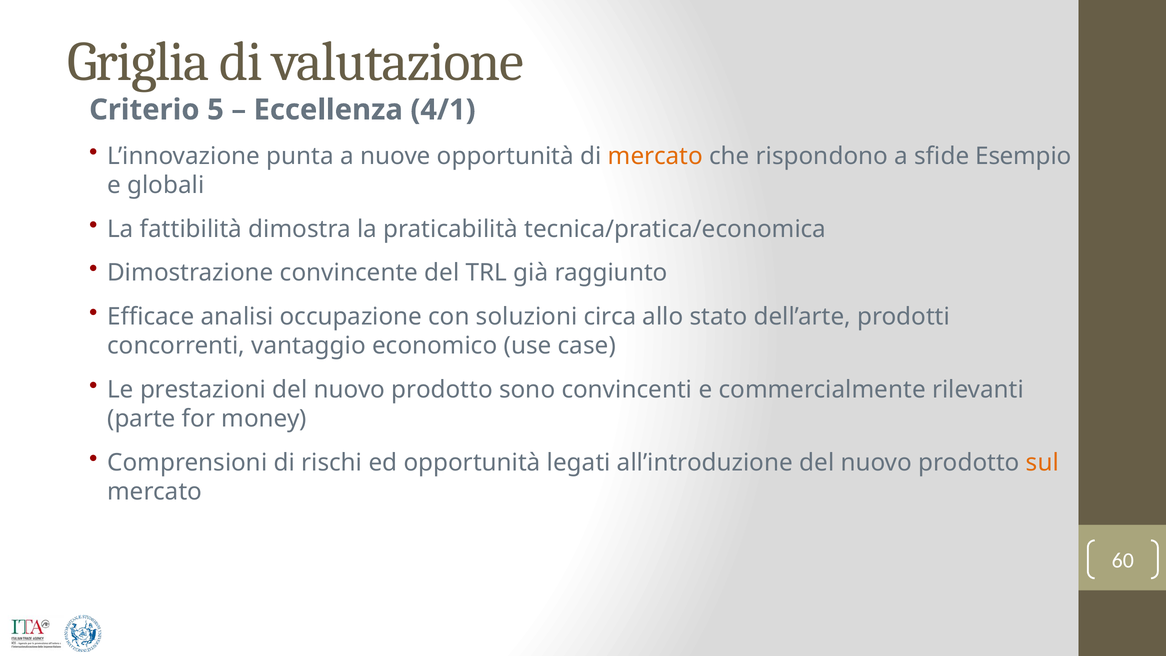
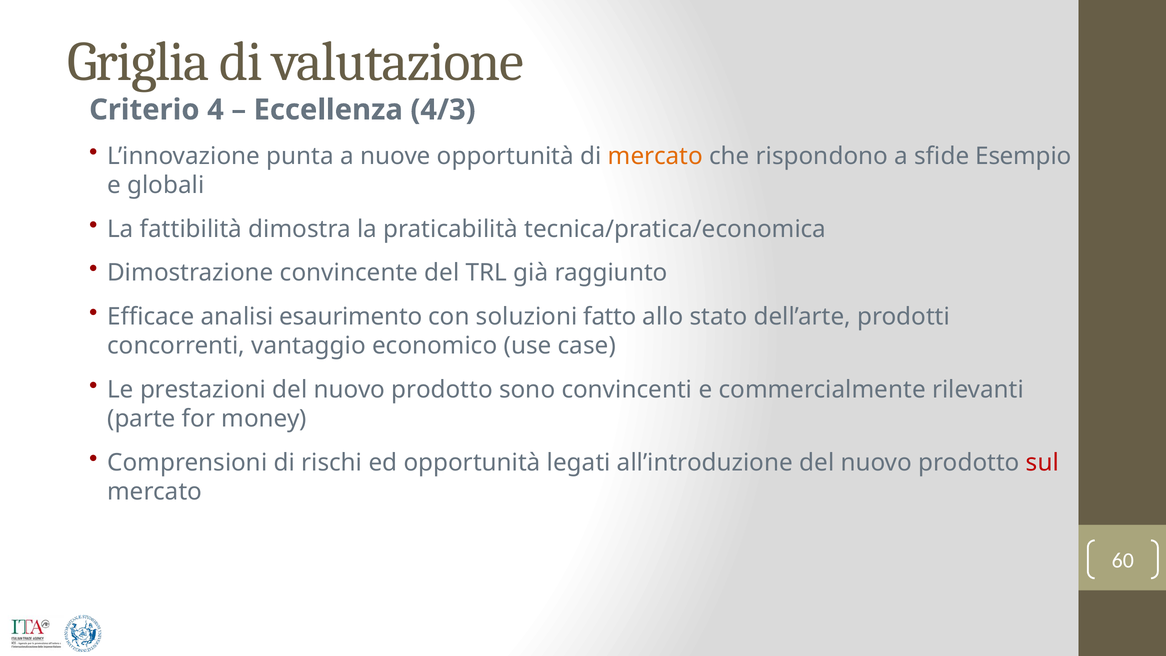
5: 5 -> 4 (215, 110)
4/1: 4/1 -> 4/3 (443, 110)
occupazione: occupazione -> esaurimento (351, 317)
circa: circa -> fatto (610, 317)
sul colour: orange -> red (1042, 462)
